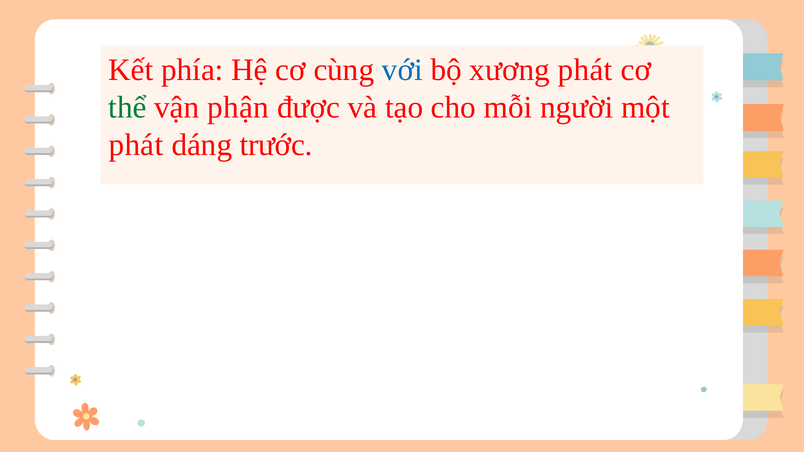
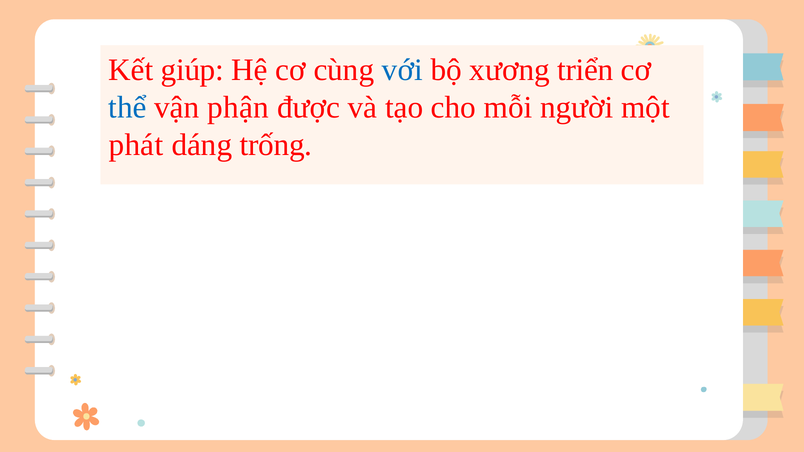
phía: phía -> giúp (192, 70)
xương phát: phát -> triển (585, 70)
thể colour: green -> blue (127, 108)
trước: trước -> trống (276, 145)
